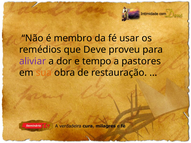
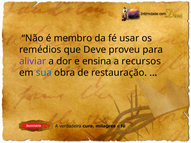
tempo: tempo -> ensina (97, 61)
pastores: pastores -> recursos (141, 61)
sua colour: orange -> blue (44, 73)
